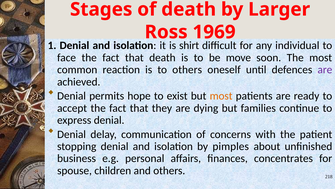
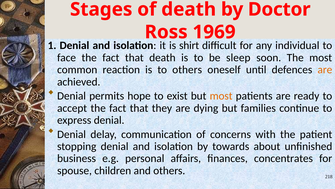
Larger: Larger -> Doctor (279, 9)
move: move -> sleep (238, 57)
are colour: purple -> orange (325, 70)
pimples: pimples -> towards (231, 146)
